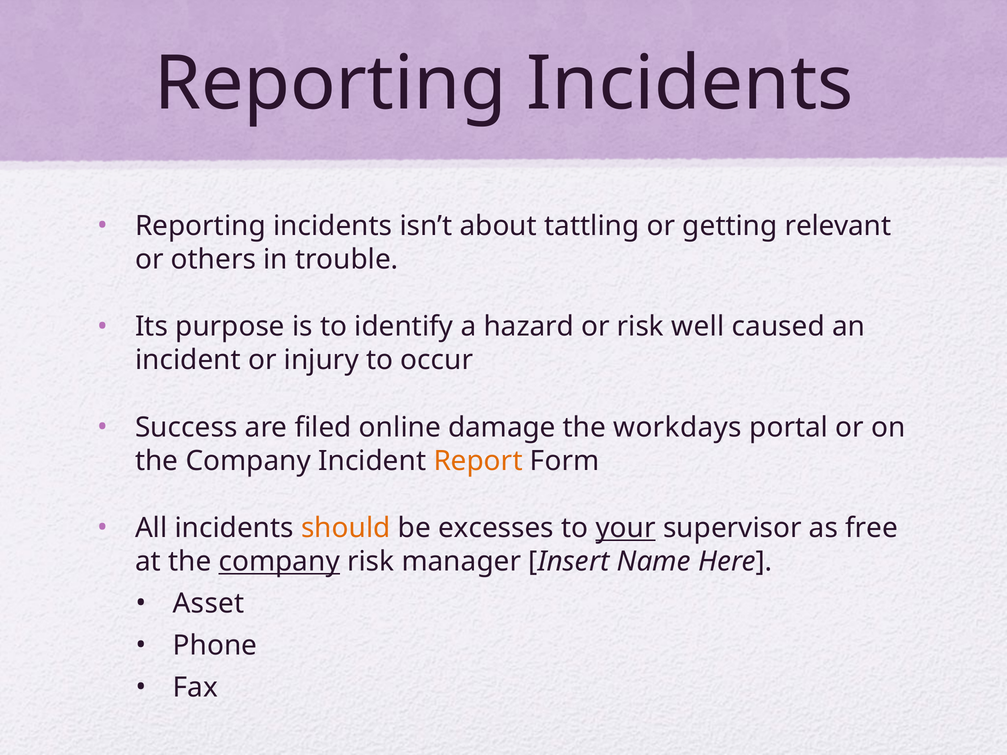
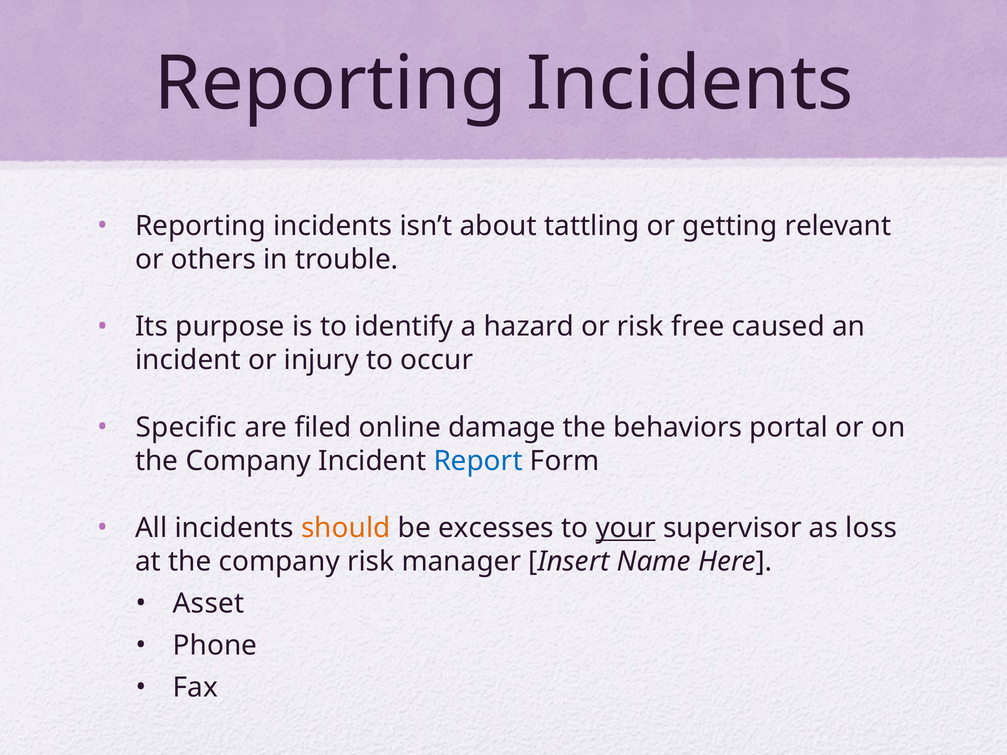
well: well -> free (698, 327)
Success: Success -> Specific (186, 428)
workdays: workdays -> behaviors (678, 428)
Report colour: orange -> blue (478, 461)
free: free -> loss (871, 528)
company underline: present -> none (279, 562)
